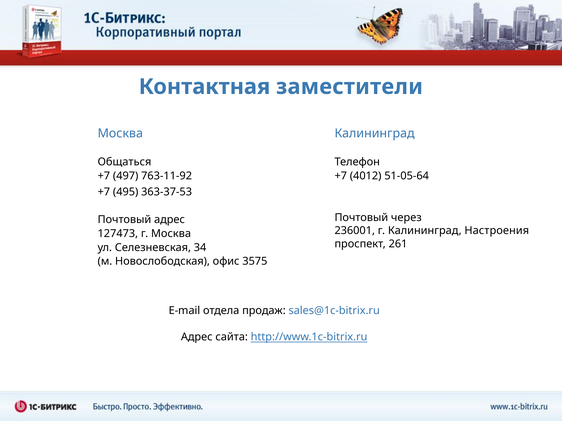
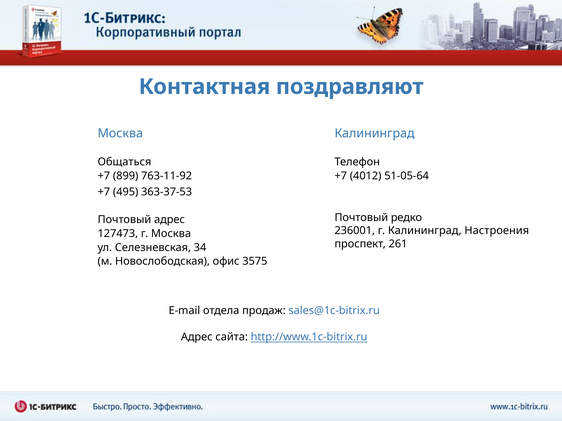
заместители: заместители -> поздравляют (350, 87)
497: 497 -> 899 (126, 176)
через: через -> редко (406, 218)
